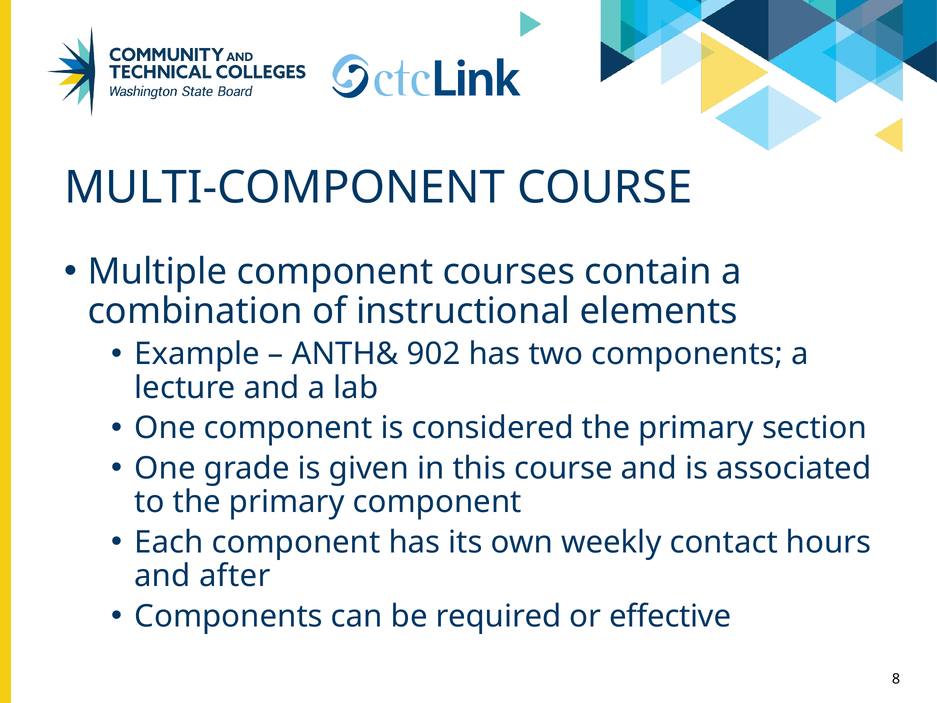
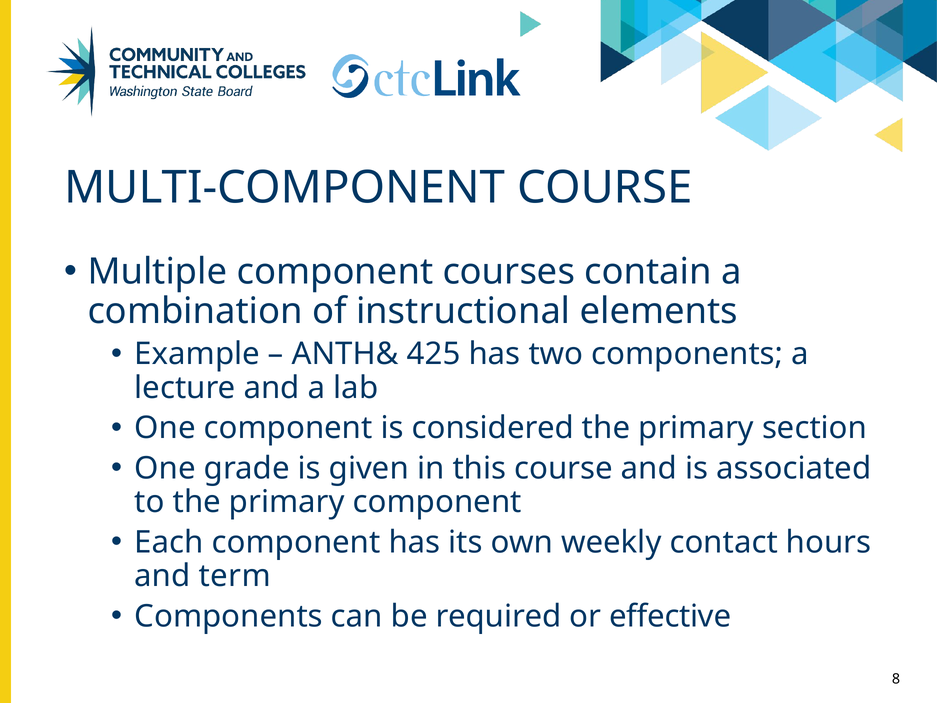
902: 902 -> 425 (434, 354)
after: after -> term (235, 576)
